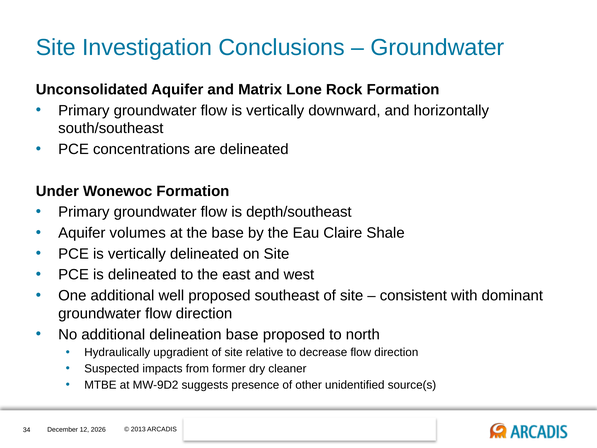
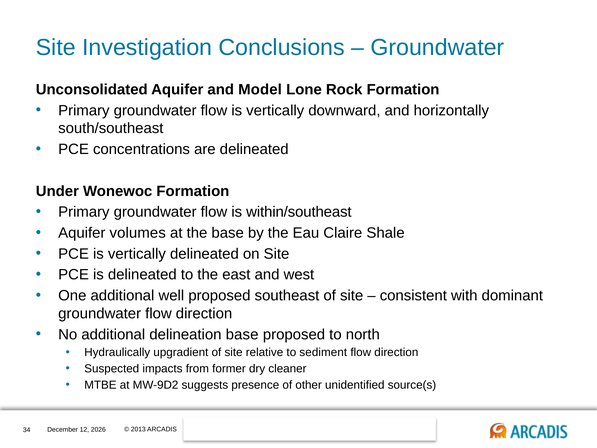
Matrix: Matrix -> Model (260, 89)
depth/southeast: depth/southeast -> within/southeast (299, 212)
decrease: decrease -> sediment (323, 352)
